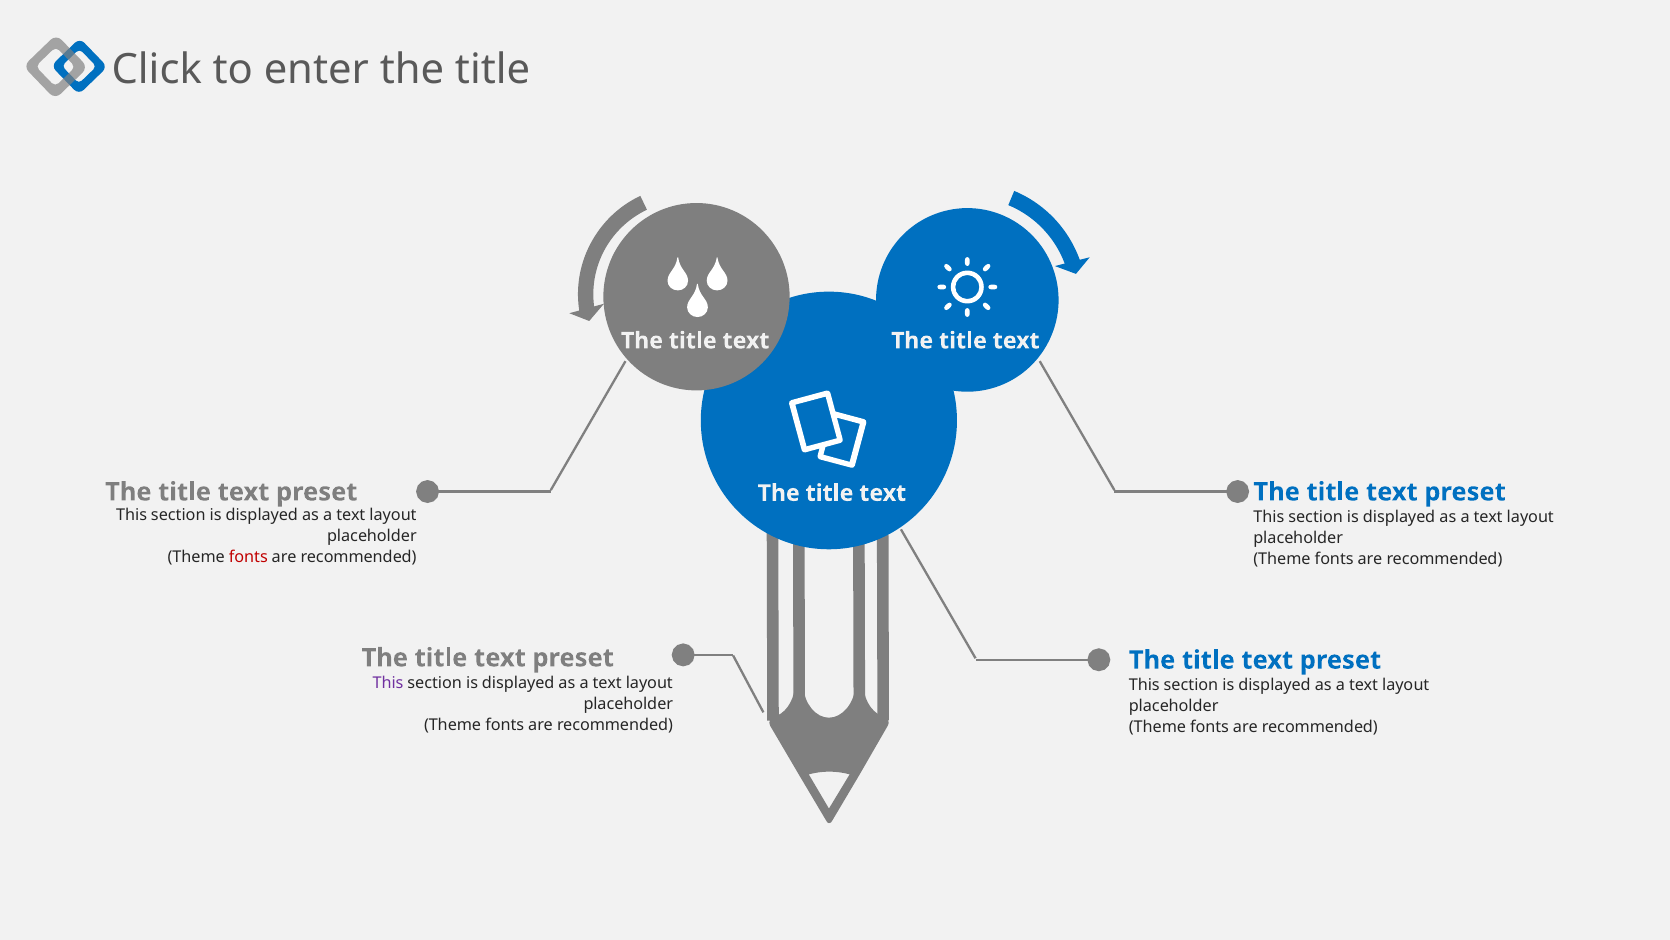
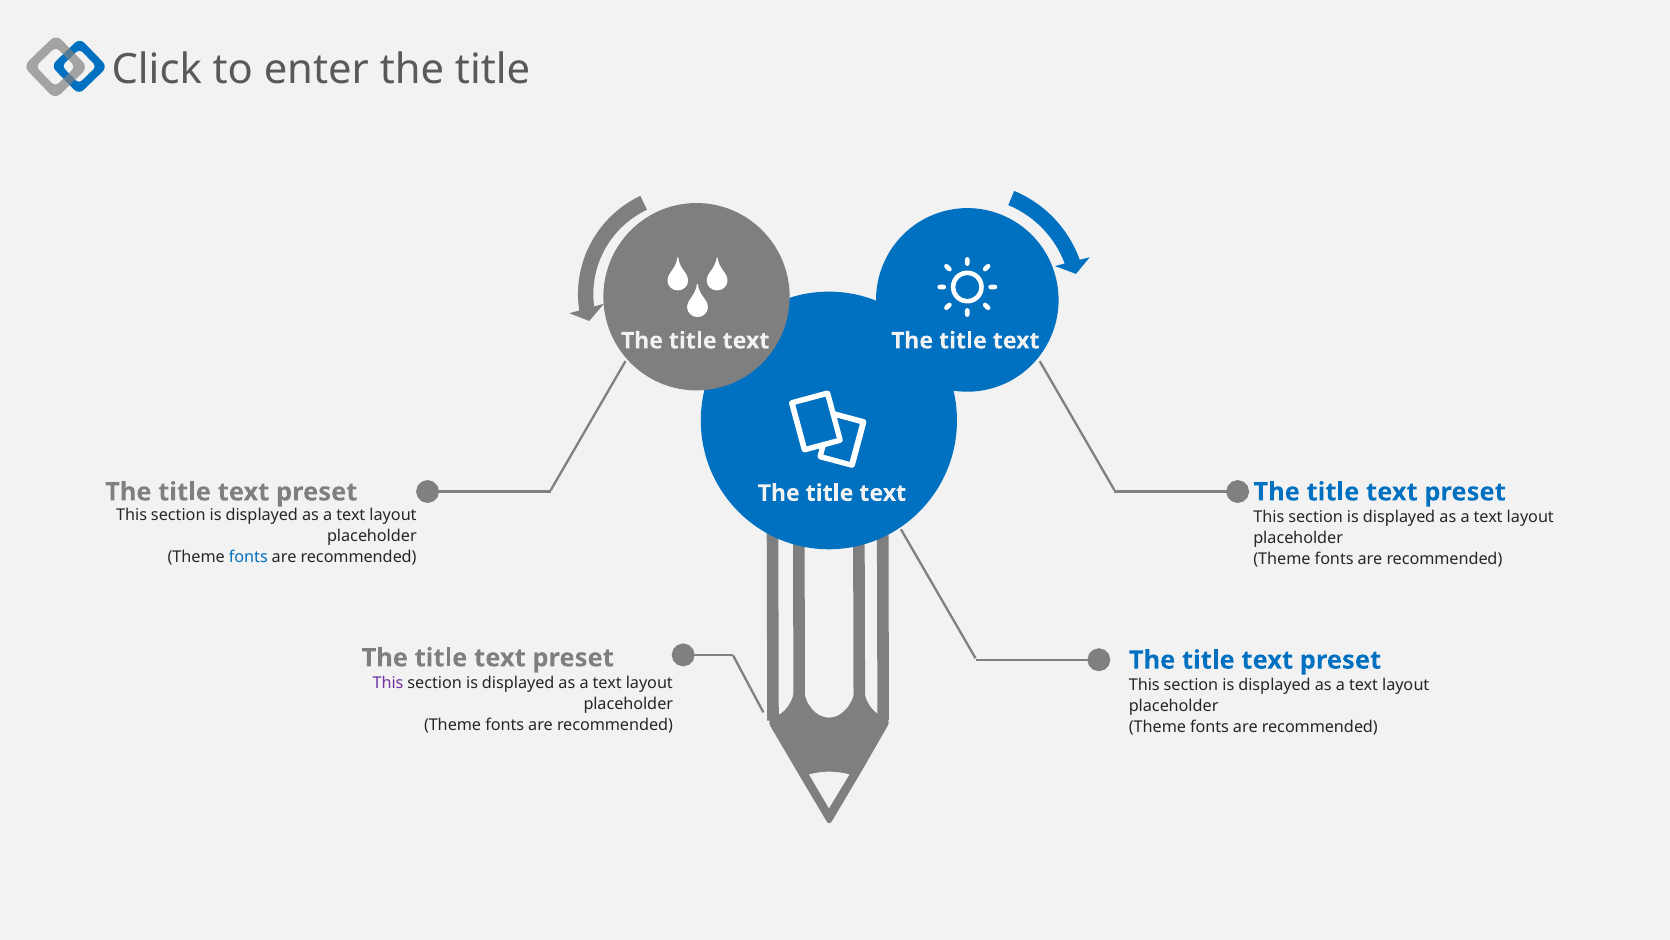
fonts colour: red -> blue (248, 557)
